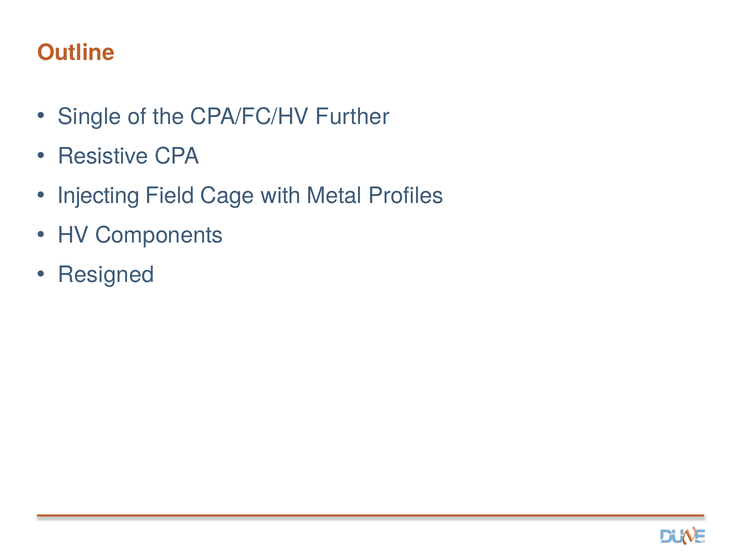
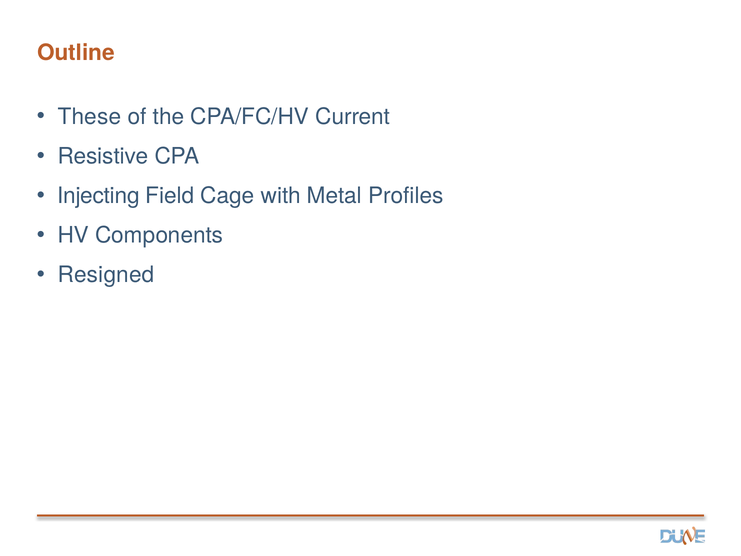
Single: Single -> These (89, 117)
Further: Further -> Current (353, 117)
